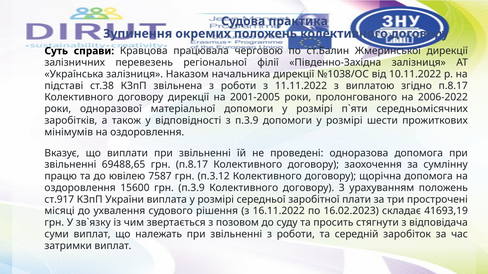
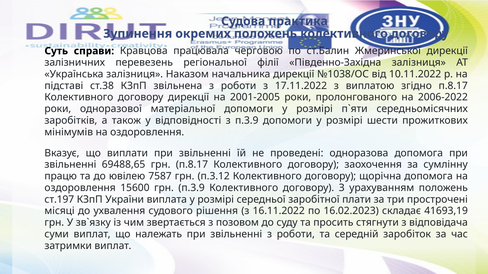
11.11.2022: 11.11.2022 -> 17.11.2022 (301, 86)
ст.917: ст.917 -> ст.197 (59, 200)
